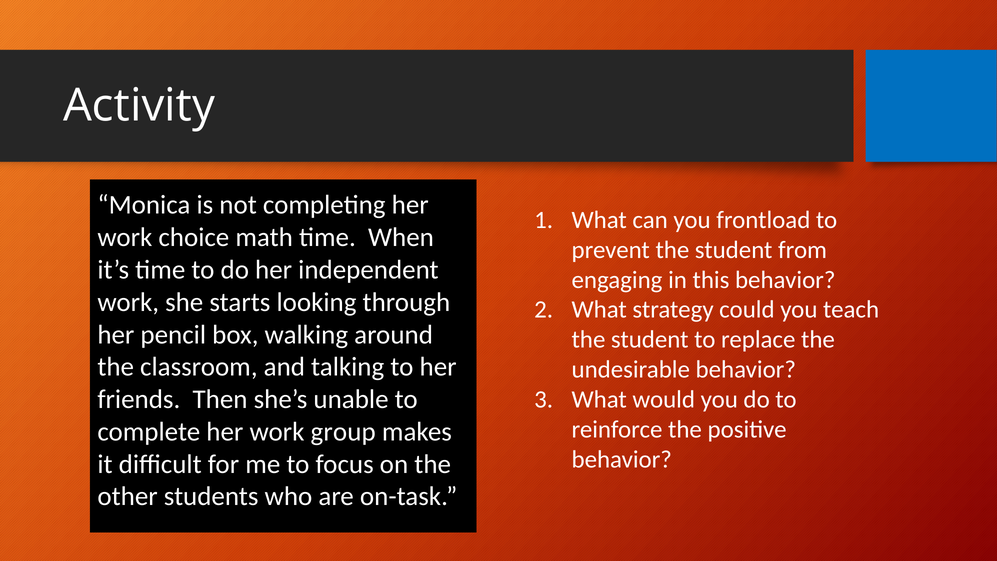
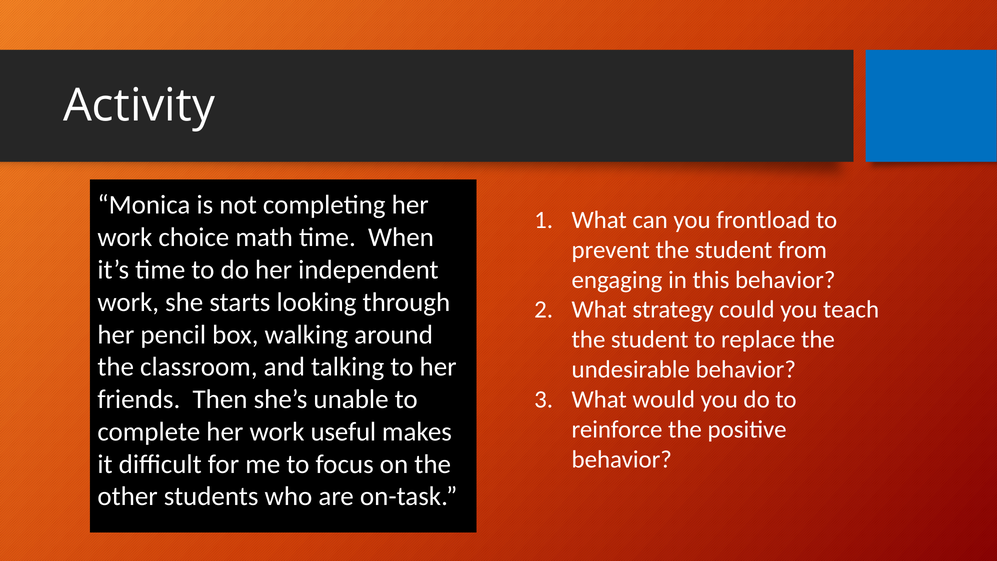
group: group -> useful (343, 432)
